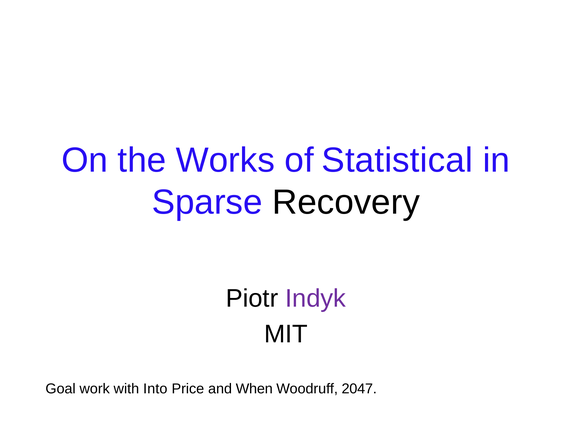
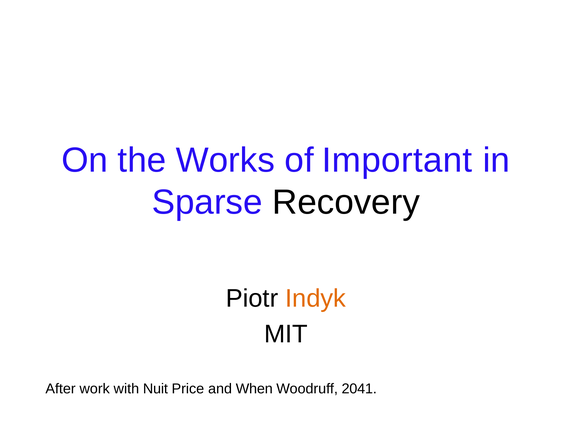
Statistical: Statistical -> Important (397, 160)
Indyk colour: purple -> orange (316, 299)
Goal: Goal -> After (61, 389)
Into: Into -> Nuit (155, 389)
2047: 2047 -> 2041 (359, 389)
